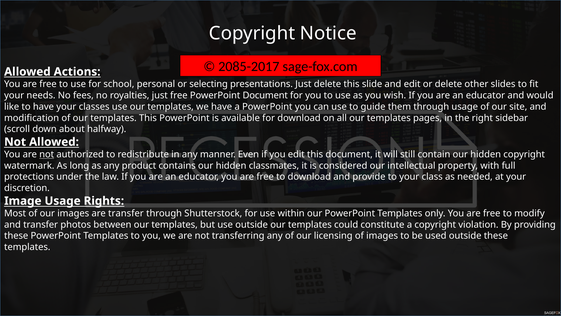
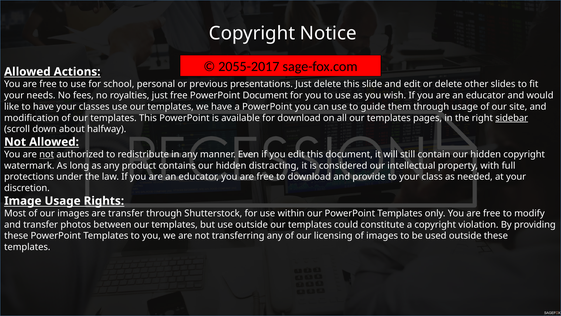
2085-2017: 2085-2017 -> 2055-2017 (249, 67)
selecting: selecting -> previous (209, 84)
sidebar underline: none -> present (512, 118)
classmates: classmates -> distracting (274, 165)
